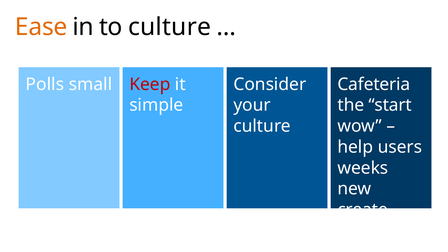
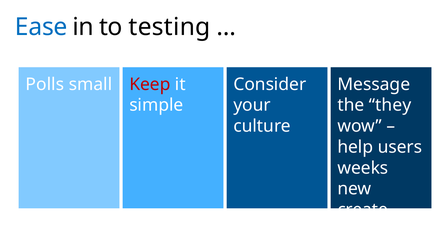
Ease colour: orange -> blue (41, 27)
to culture: culture -> testing (170, 27)
Cafeteria: Cafeteria -> Message (374, 84)
start: start -> they (390, 105)
